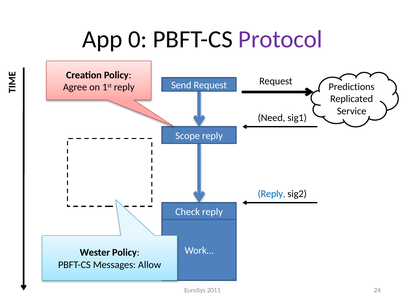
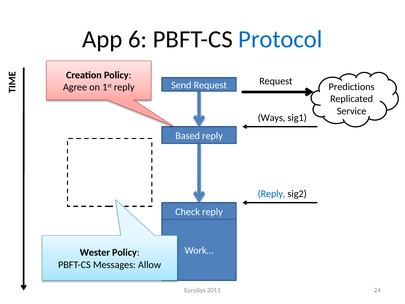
0: 0 -> 6 (138, 39)
Protocol colour: purple -> blue (280, 39)
Need: Need -> Ways (272, 118)
Scope: Scope -> Based (188, 136)
